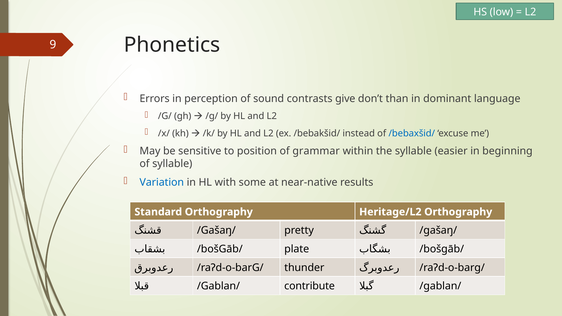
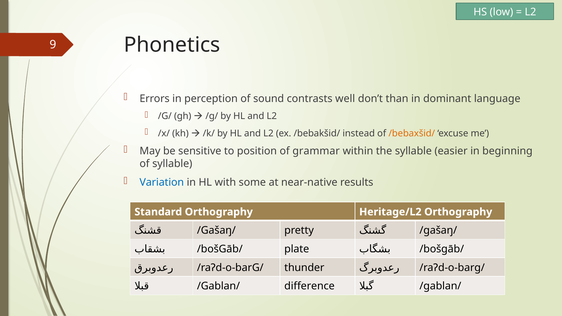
give: give -> well (345, 99)
/bebaxšid/ colour: blue -> orange (412, 133)
contribute: contribute -> difference (309, 286)
